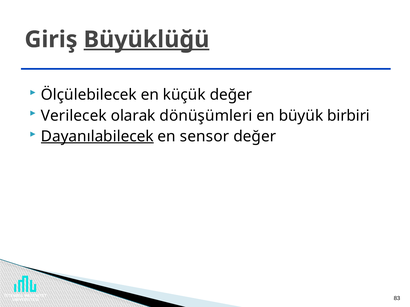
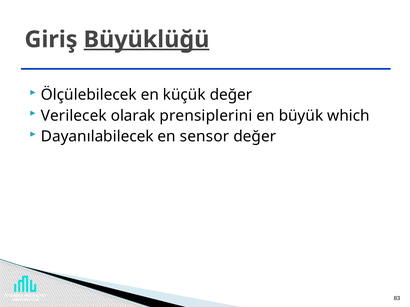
dönüşümleri: dönüşümleri -> prensiplerini (206, 116)
birbiri: birbiri -> which (348, 116)
Dayanılabilecek underline: present -> none (97, 137)
